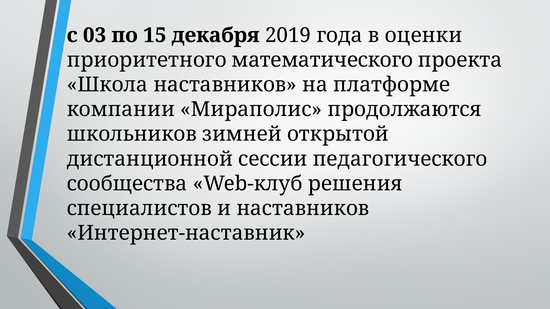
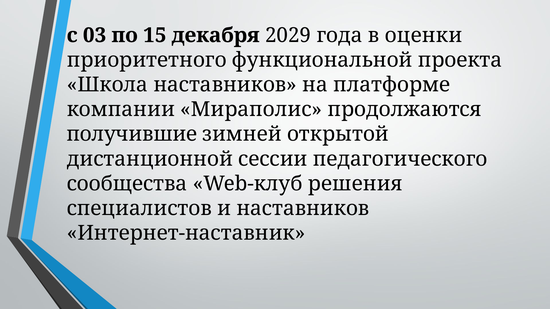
2019: 2019 -> 2029 (288, 35)
математического: математического -> функциональной (322, 60)
школьников: школьников -> получившие (132, 134)
